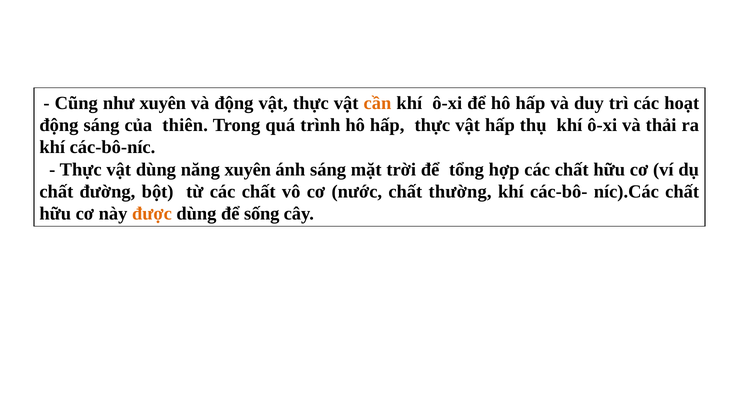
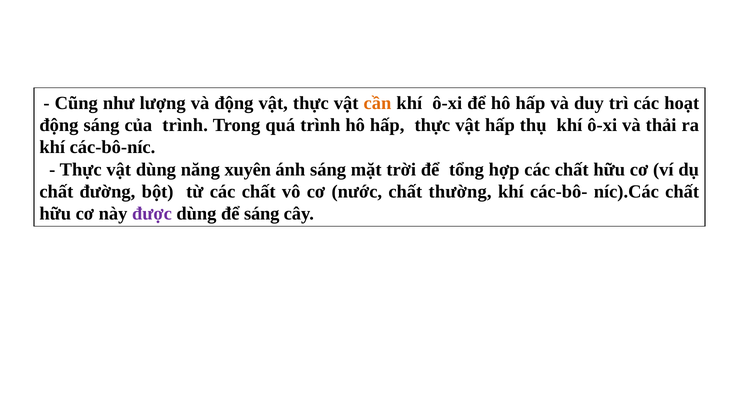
như xuyên: xuyên -> lượng (163, 103)
của thiên: thiên -> trình (185, 125)
được colour: orange -> purple (152, 214)
để sống: sống -> sáng (262, 214)
